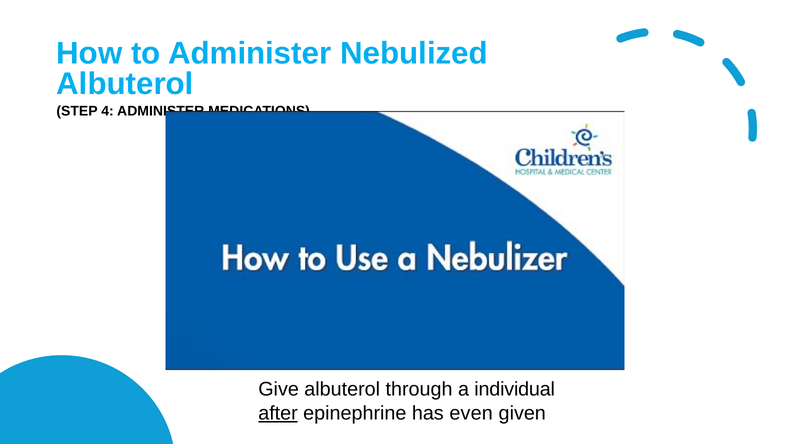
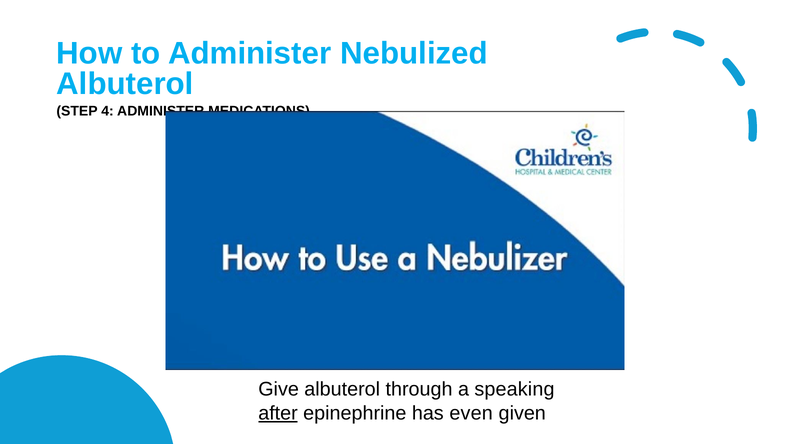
individual: individual -> speaking (514, 390)
